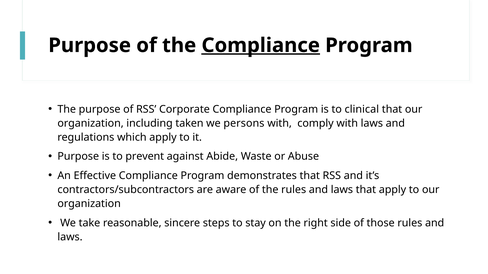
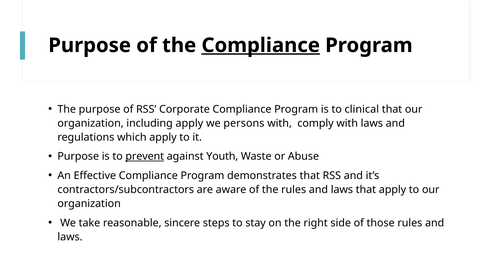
including taken: taken -> apply (189, 124)
prevent underline: none -> present (145, 157)
Abide: Abide -> Youth (222, 157)
